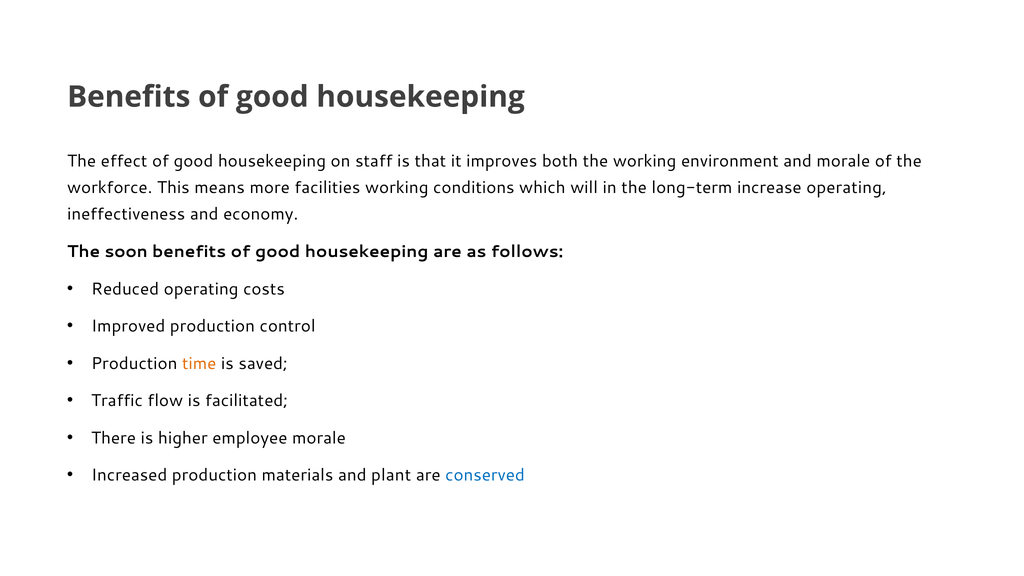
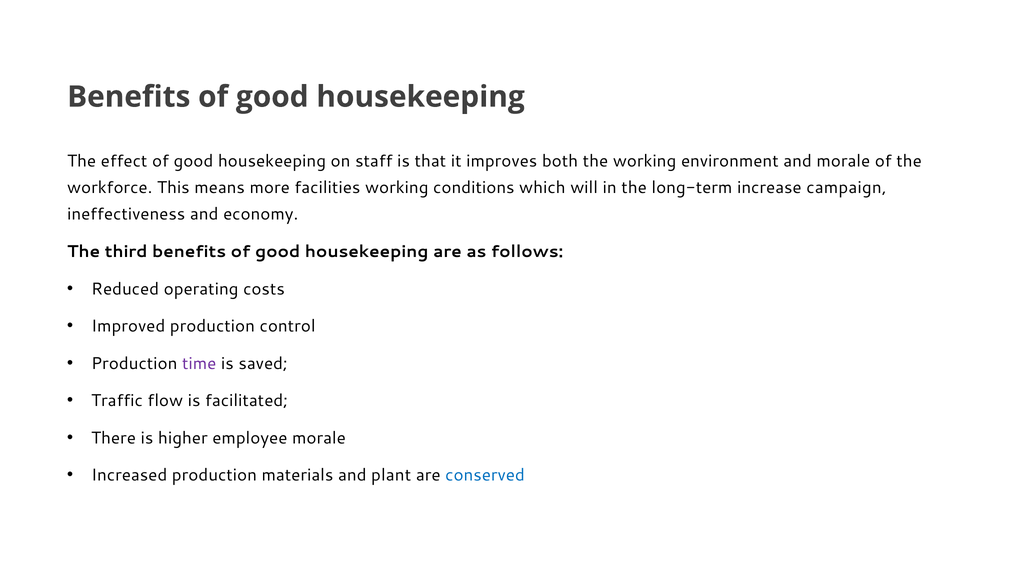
increase operating: operating -> campaign (846, 188)
soon: soon -> third (126, 252)
time colour: orange -> purple (199, 363)
